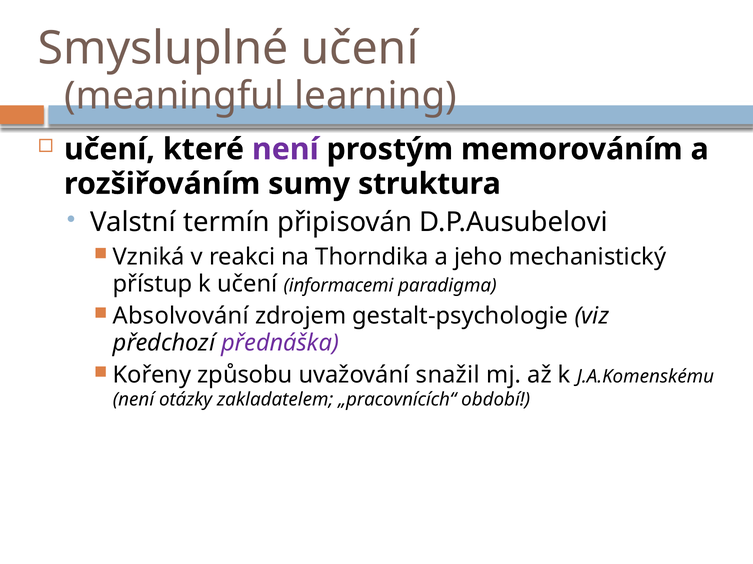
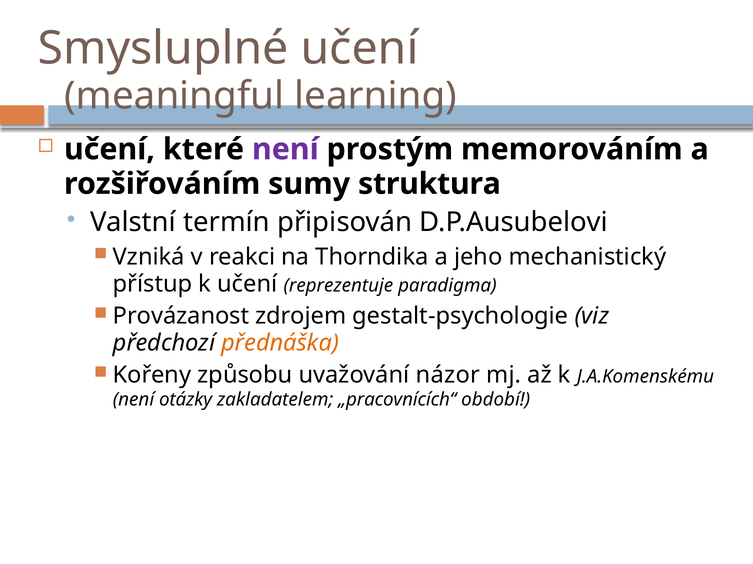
informacemi: informacemi -> reprezentuje (338, 286)
Absolvování: Absolvování -> Provázanost (181, 316)
přednáška colour: purple -> orange (280, 343)
snažil: snažil -> názor (448, 376)
